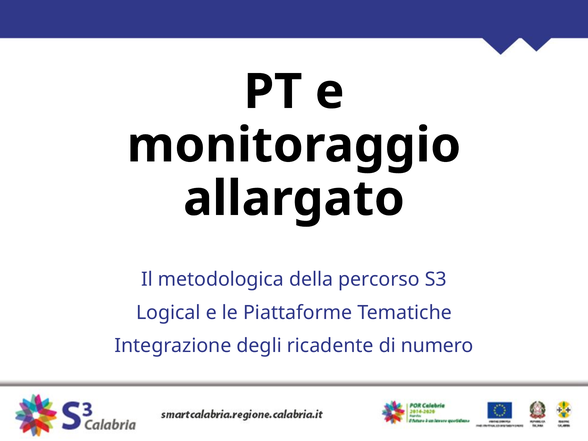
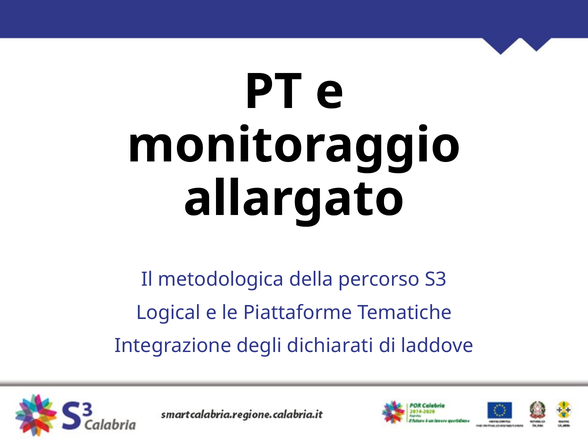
ricadente: ricadente -> dichiarati (330, 346)
numero: numero -> laddove (437, 346)
